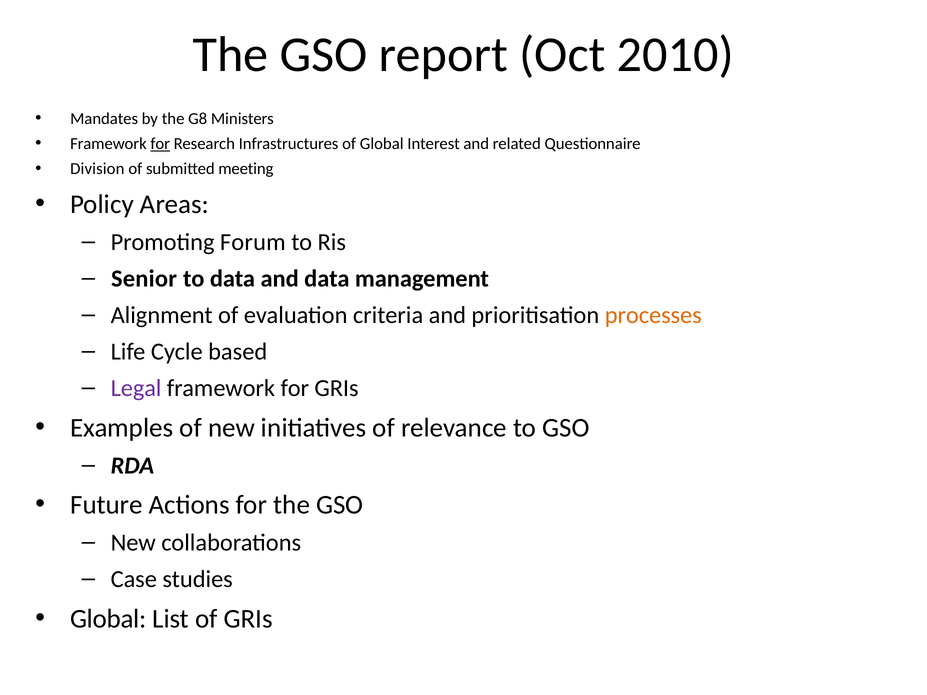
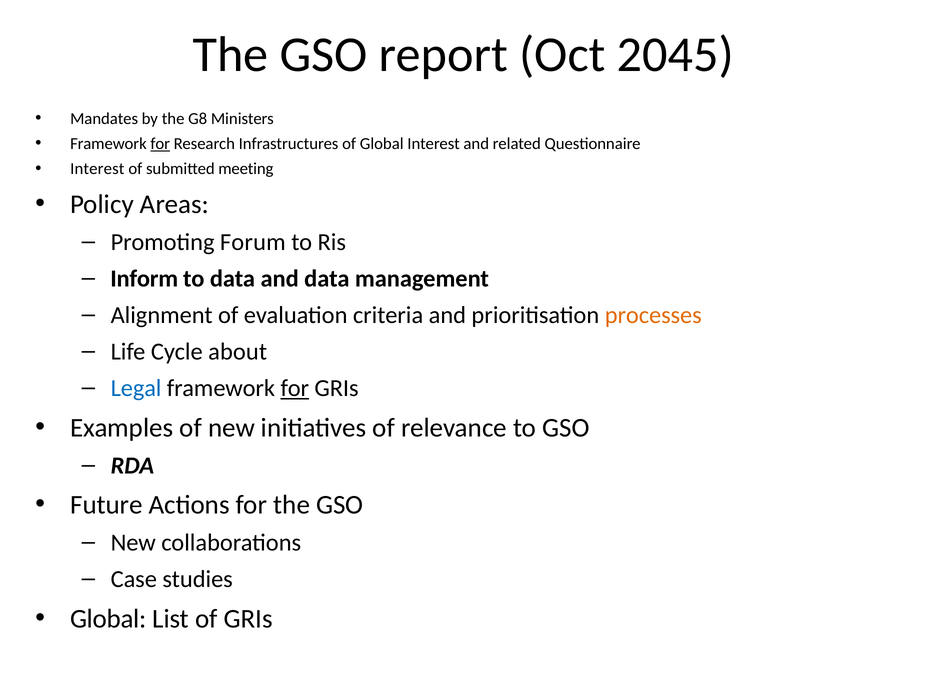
2010: 2010 -> 2045 (675, 55)
Division: Division -> Interest (97, 169)
Senior: Senior -> Inform (144, 279)
based: based -> about (238, 352)
Legal colour: purple -> blue (136, 388)
for underline: none -> present (295, 388)
